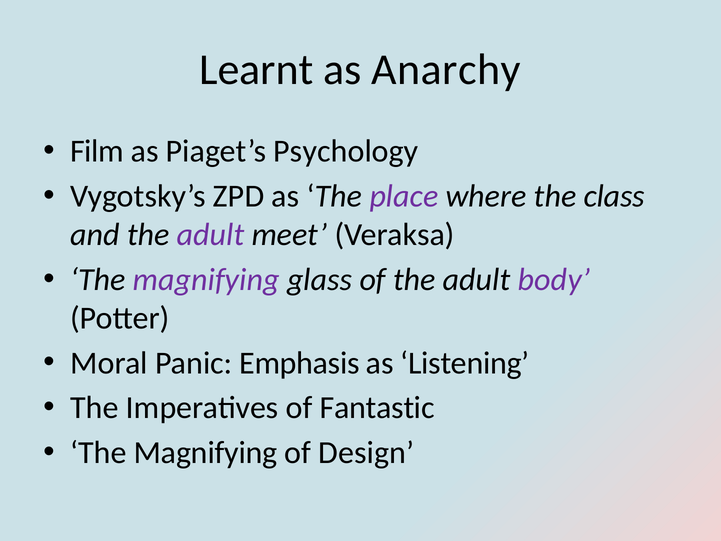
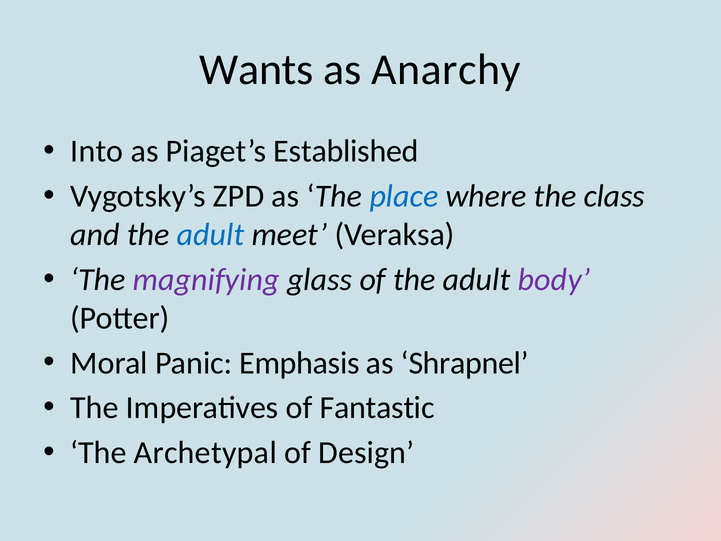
Learnt: Learnt -> Wants (256, 70)
Film: Film -> Into (97, 151)
Psychology: Psychology -> Established (346, 151)
place colour: purple -> blue (404, 196)
adult colour: purple -> blue (211, 235)
Listening: Listening -> Shrapnel (465, 363)
Magnifying: Magnifying -> Archetypal (205, 453)
